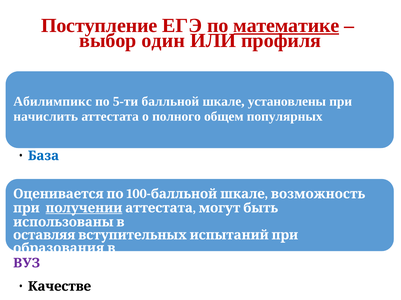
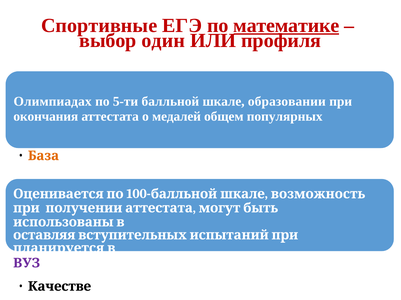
Поступление: Поступление -> Спортивные (99, 26)
Абилимпикс: Абилимпикс -> Олимпиадах (53, 102)
установлены: установлены -> образовании (287, 102)
начислить: начислить -> окончания (46, 117)
полного: полного -> медалей (177, 117)
База colour: blue -> orange (44, 156)
получении underline: present -> none (84, 208)
образования: образования -> планируется (59, 249)
